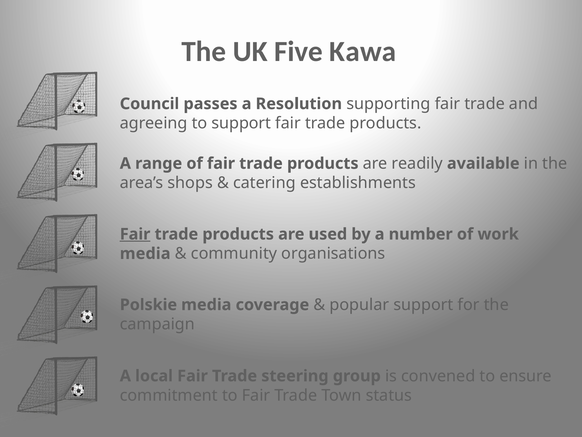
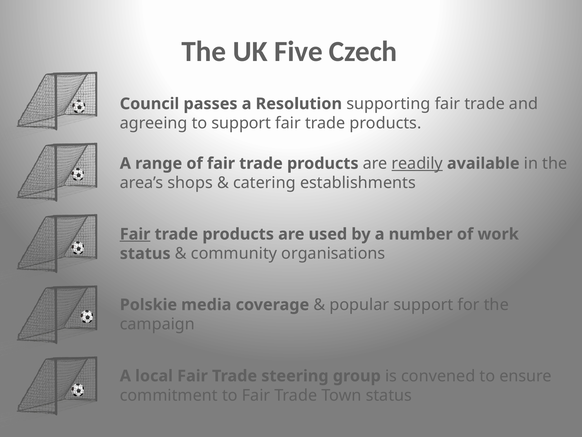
Kawa: Kawa -> Czech (363, 52)
readily underline: none -> present (417, 163)
media: media -> status (145, 253)
